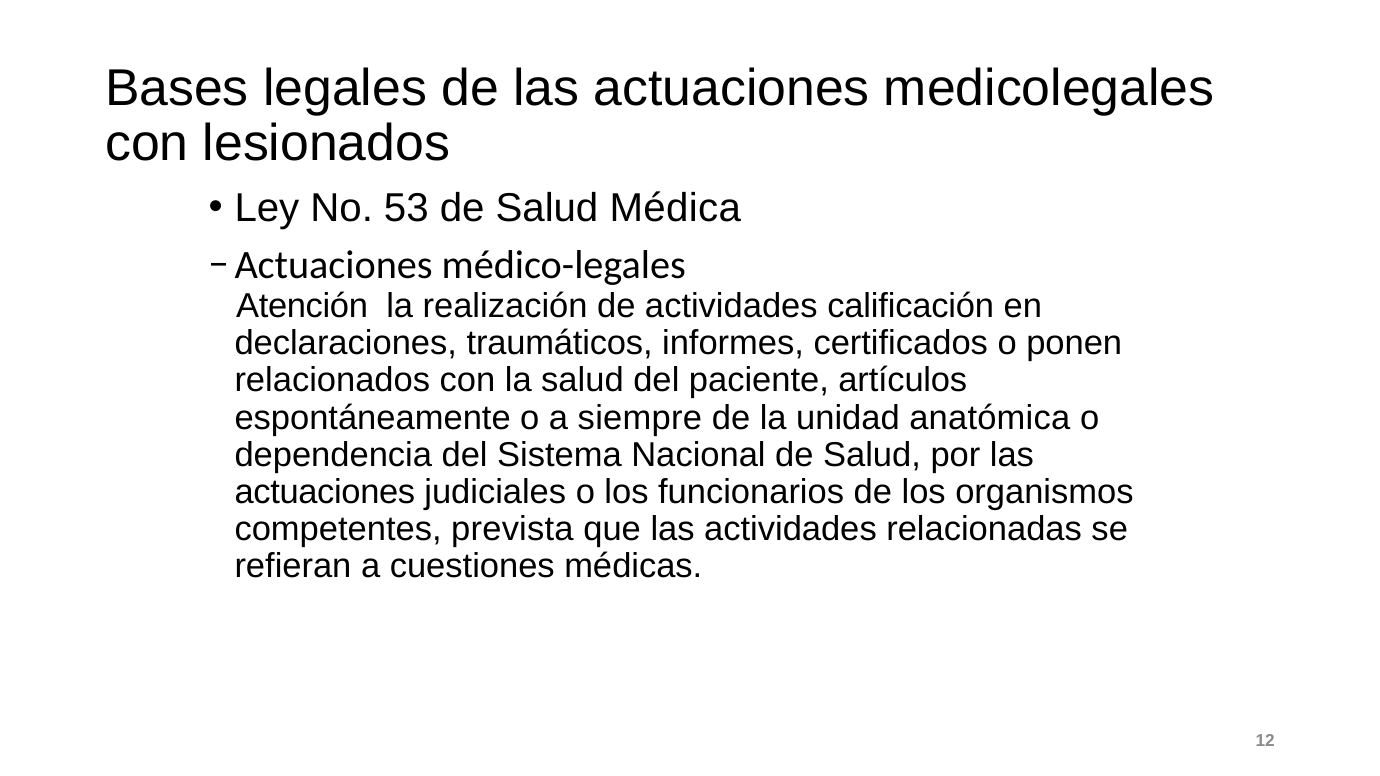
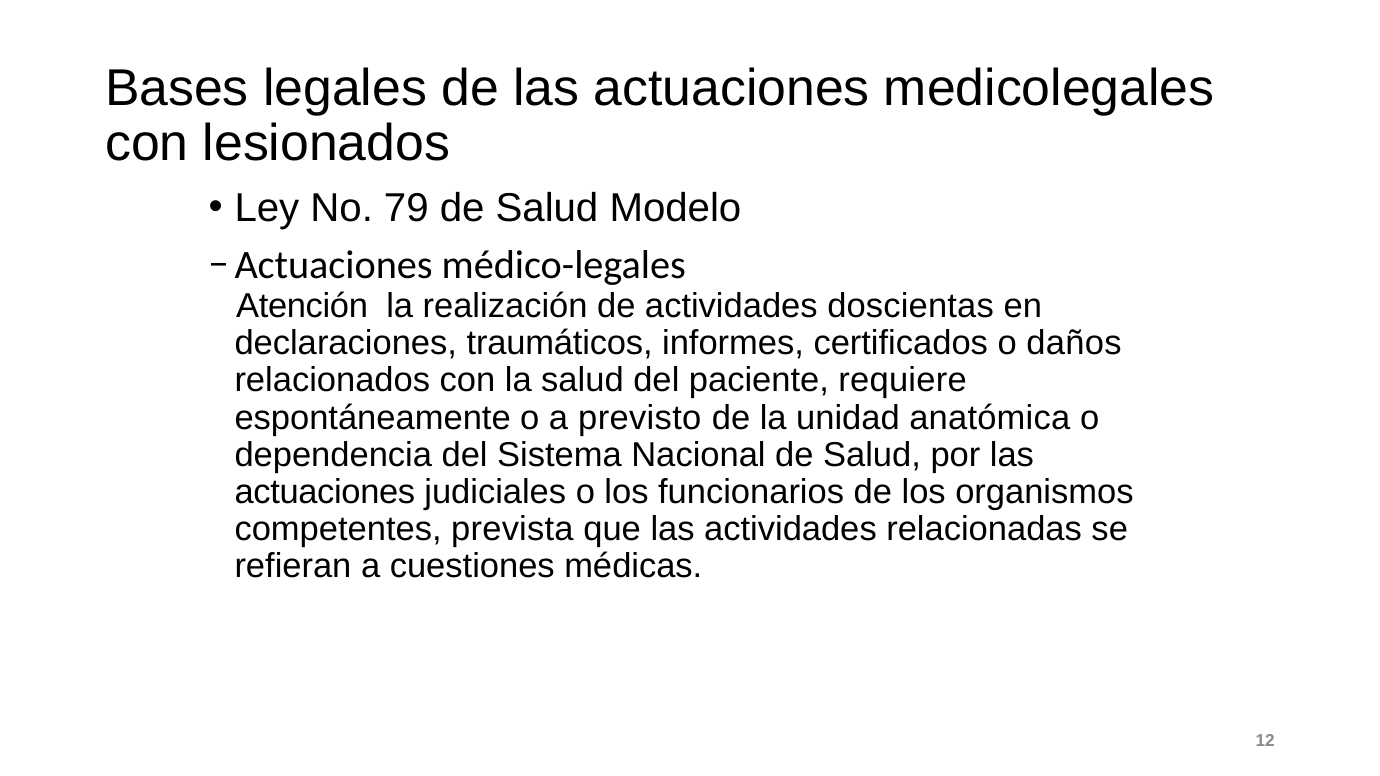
53: 53 -> 79 (406, 208)
Médica: Médica -> Modelo (675, 208)
calificación: calificación -> doscientas (911, 306)
ponen: ponen -> daños (1074, 343)
artículos: artículos -> requiere (903, 381)
siempre: siempre -> previsto (640, 418)
